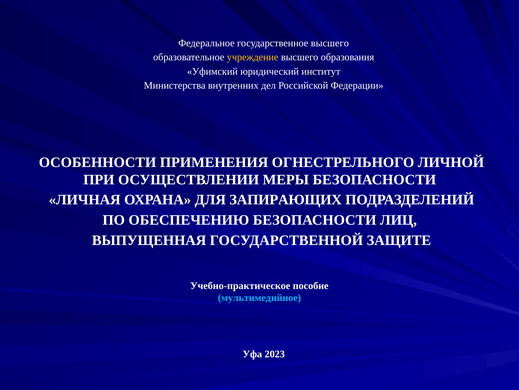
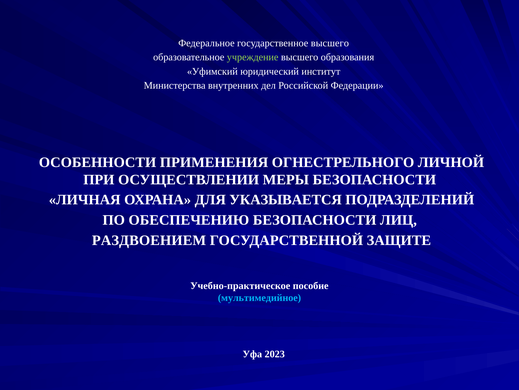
учреждение colour: yellow -> light green (253, 57)
ЗАПИРАЮЩИХ: ЗАПИРАЮЩИХ -> УКАЗЫВАЕТСЯ (286, 199)
ВЫПУЩЕННАЯ: ВЫПУЩЕННАЯ -> РАЗДВОЕНИЕМ (149, 240)
